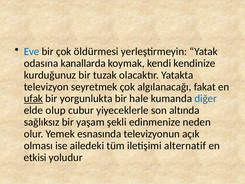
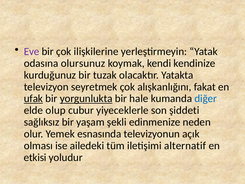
Eve colour: blue -> purple (32, 51)
öldürmesi: öldürmesi -> ilişkilerine (96, 51)
kanallarda: kanallarda -> olursunuz (83, 63)
algılanacağı: algılanacağı -> alışkanlığını (164, 87)
yorgunlukta underline: none -> present (86, 98)
altında: altında -> şiddeti (184, 110)
